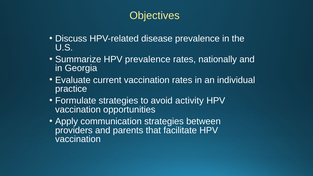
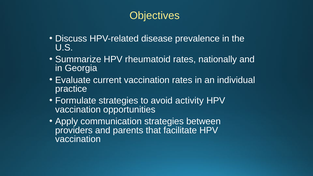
HPV prevalence: prevalence -> rheumatoid (148, 59)
